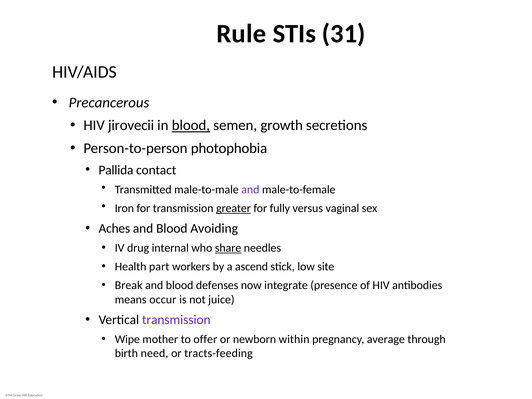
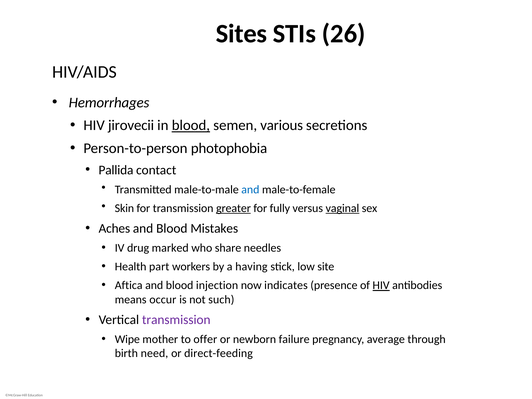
Rule: Rule -> Sites (242, 34)
31: 31 -> 26 (344, 34)
Precancerous: Precancerous -> Hemorrhages (109, 103)
growth: growth -> various (282, 125)
and colour: purple -> blue (250, 190)
Iron: Iron -> Skin (124, 208)
vaginal underline: none -> present (342, 208)
Avoiding: Avoiding -> Mistakes (214, 228)
internal: internal -> marked (170, 248)
share underline: present -> none (228, 248)
ascend: ascend -> having (251, 267)
Break: Break -> Aftica (129, 285)
defenses: defenses -> injection (217, 285)
integrate: integrate -> indicates (286, 285)
HIV underline: none -> present (381, 285)
juice: juice -> such (221, 300)
within: within -> failure (294, 339)
tracts-feeding: tracts-feeding -> direct-feeding (219, 353)
